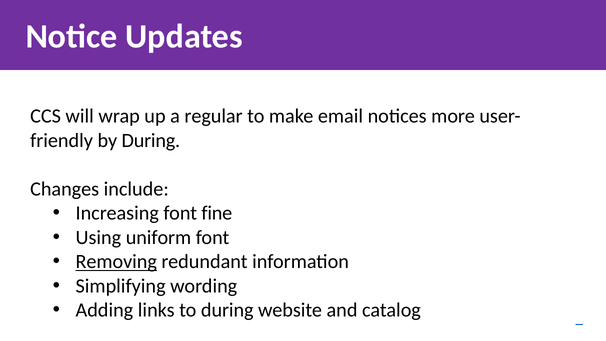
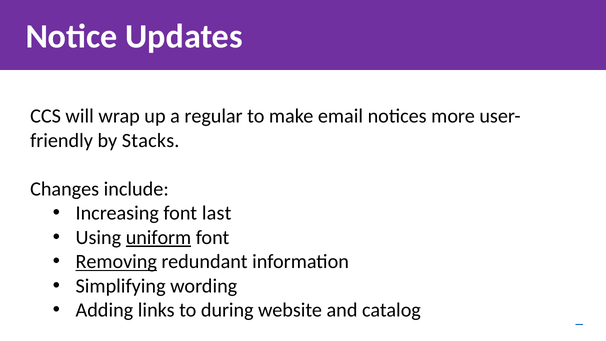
by During: During -> Stacks (151, 140)
fine: fine -> last (217, 213)
uniform underline: none -> present (158, 237)
